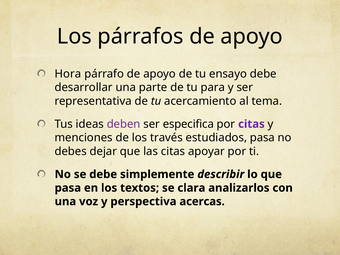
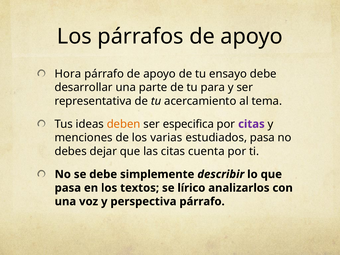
deben colour: purple -> orange (124, 124)
través: través -> varias (166, 138)
apoyar: apoyar -> cuenta (206, 151)
clara: clara -> lírico (191, 188)
perspectiva acercas: acercas -> párrafo (202, 202)
